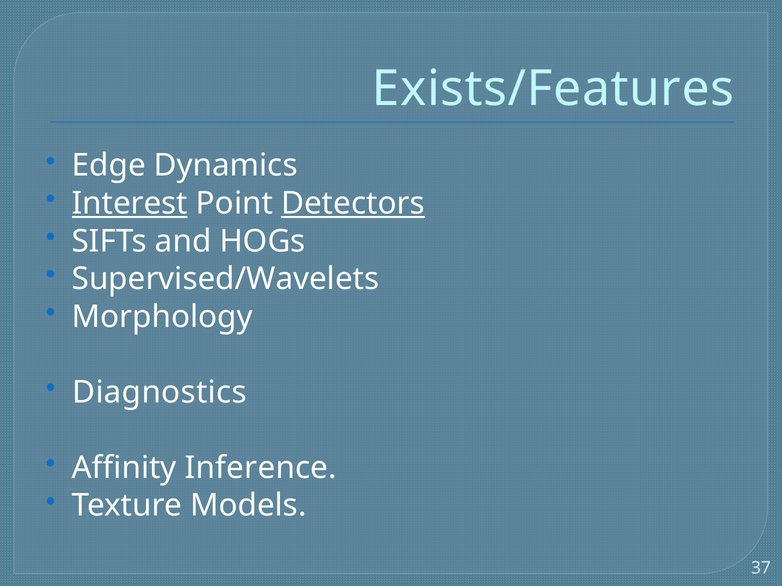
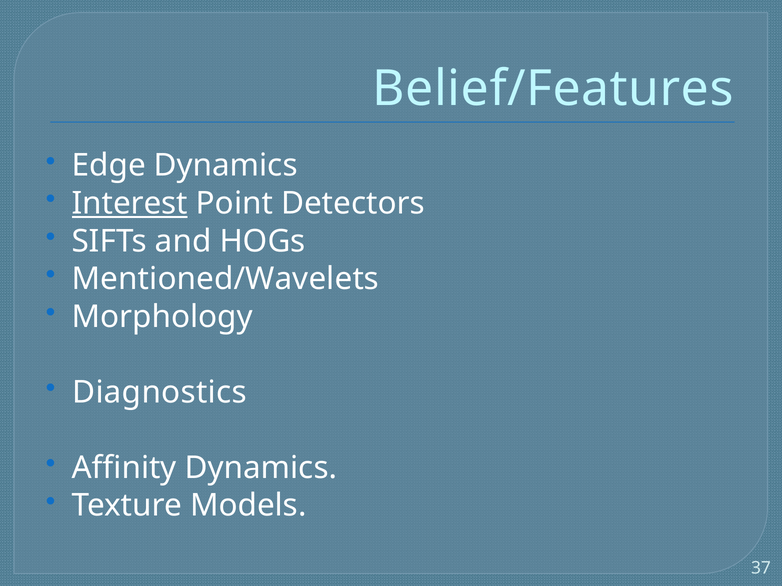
Exists/Features: Exists/Features -> Belief/Features (553, 89)
Detectors underline: present -> none (353, 204)
Supervised/Wavelets: Supervised/Wavelets -> Mentioned/Wavelets (225, 279)
Affinity Inference: Inference -> Dynamics (261, 468)
